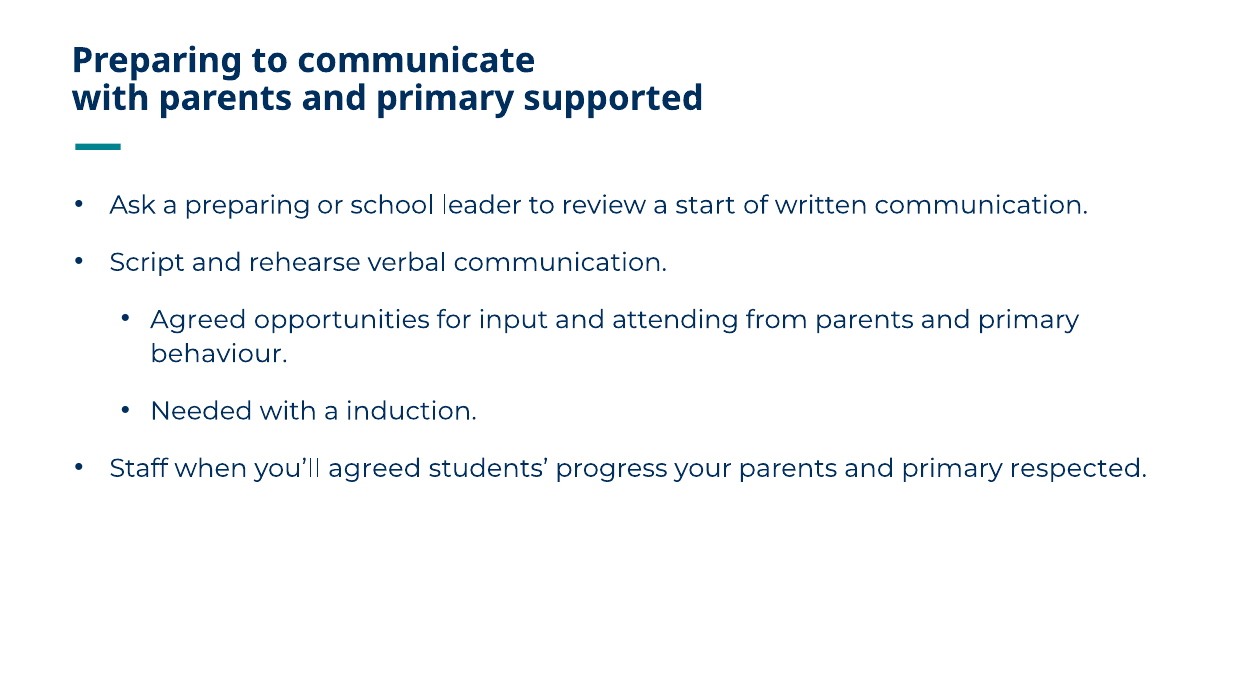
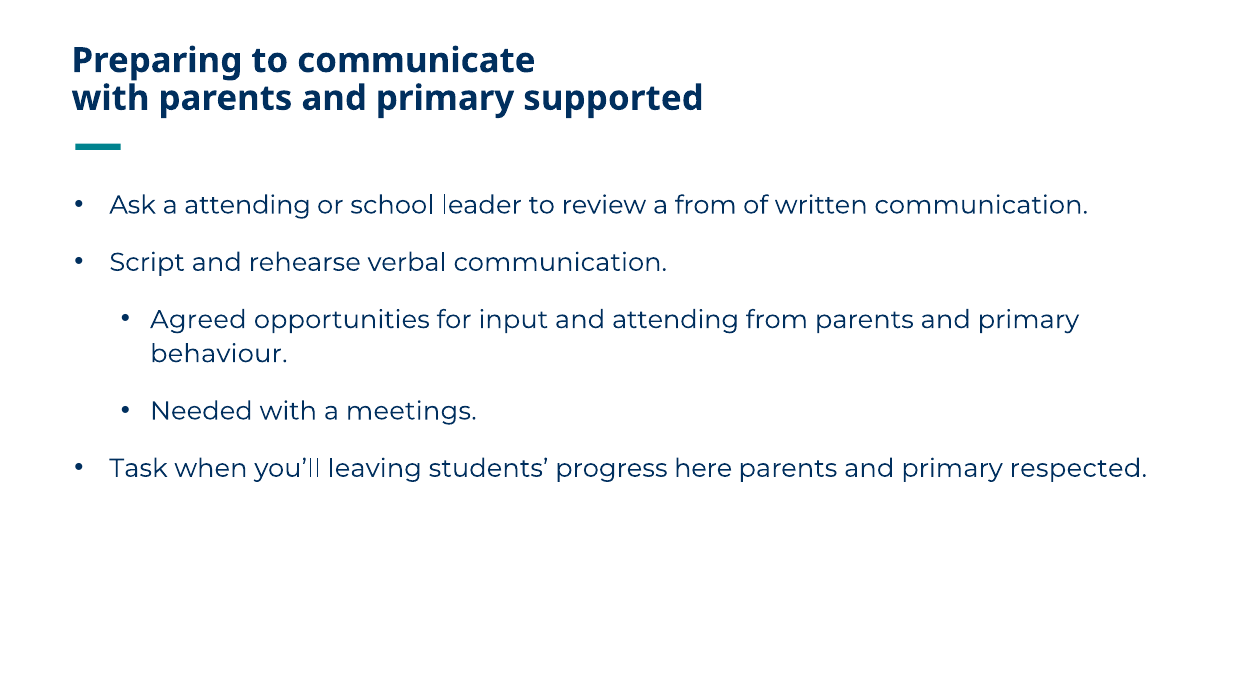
a preparing: preparing -> attending (248, 205)
a start: start -> from (706, 205)
induction: induction -> meetings (411, 411)
Staff: Staff -> Task (138, 468)
you’ll agreed: agreed -> leaving (375, 468)
your: your -> here (703, 468)
